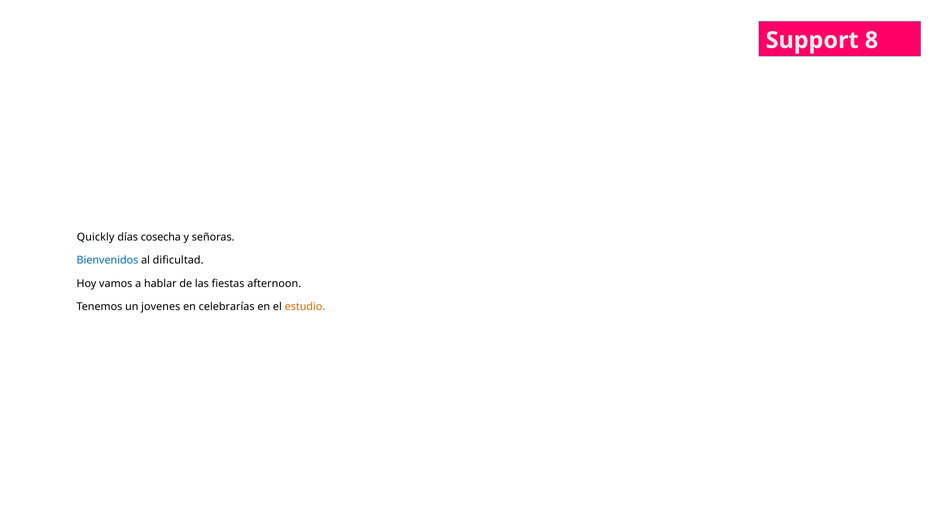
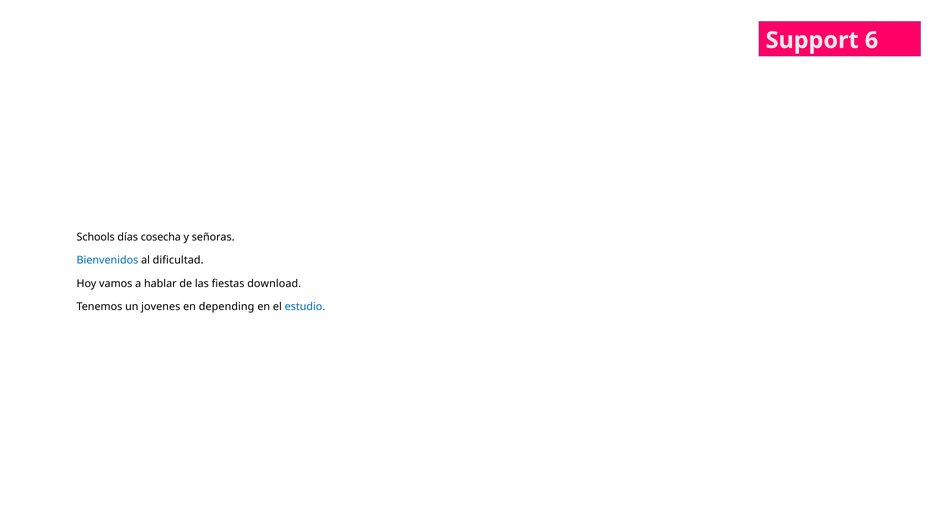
8: 8 -> 6 (871, 40)
Quickly: Quickly -> Schools (96, 237)
afternoon: afternoon -> download (274, 283)
celebrarías: celebrarías -> depending (227, 307)
estudio colour: orange -> blue (305, 307)
